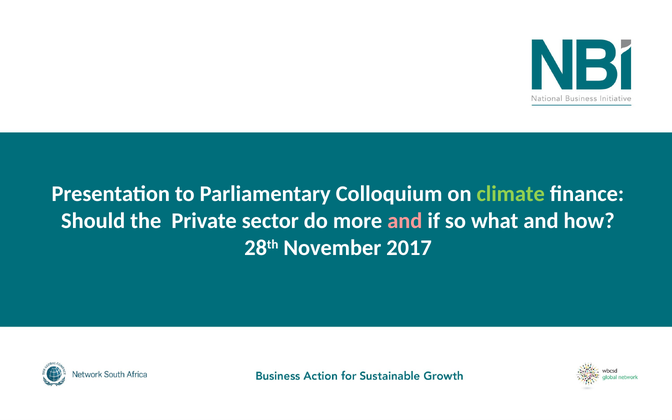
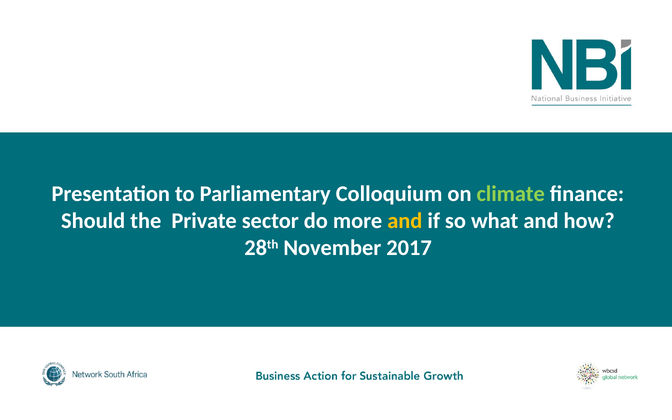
and colour: pink -> yellow (405, 221)
